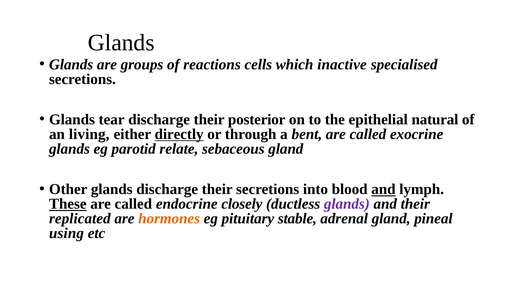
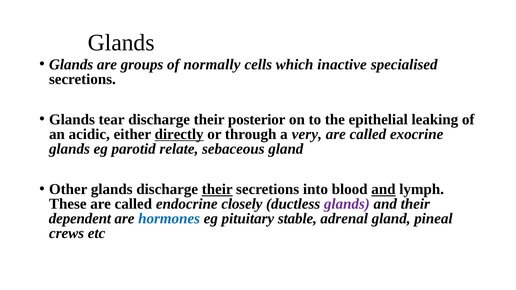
reactions: reactions -> normally (212, 64)
natural: natural -> leaking (435, 120)
living: living -> acidic (89, 134)
bent: bent -> very (307, 134)
their underline: none -> present (217, 190)
These underline: present -> none (68, 204)
replicated: replicated -> dependent (80, 219)
hormones colour: orange -> blue (169, 219)
using: using -> crews (67, 233)
